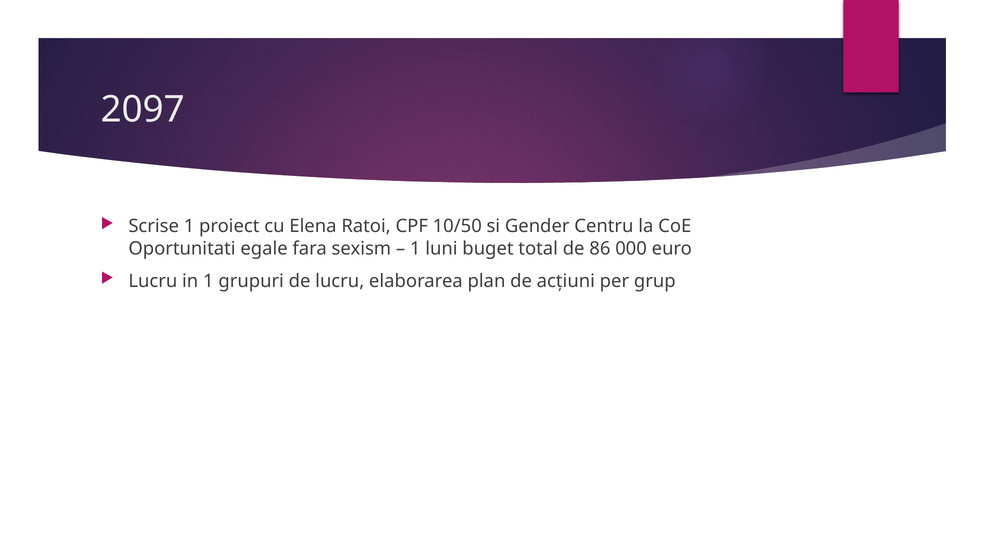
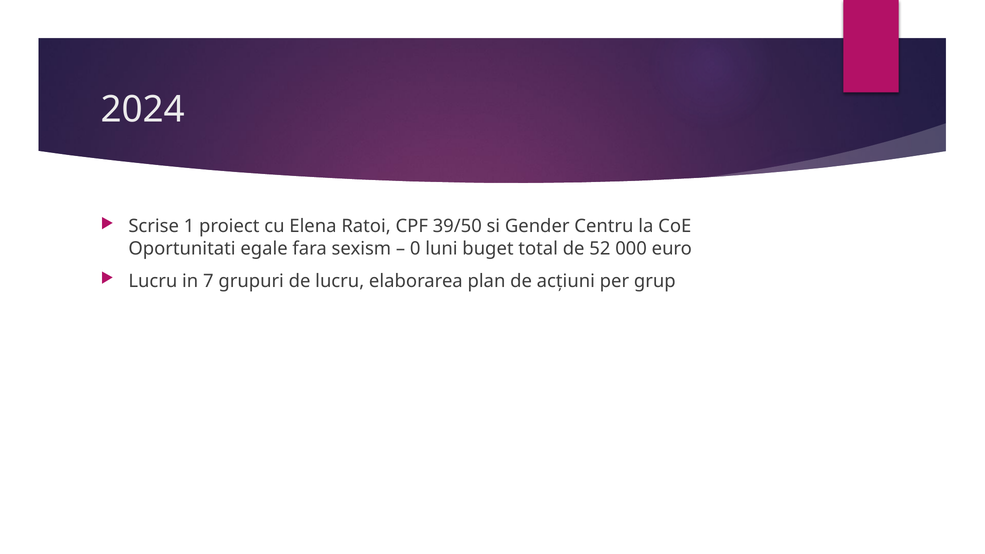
2097: 2097 -> 2024 (143, 110)
10/50: 10/50 -> 39/50 (457, 226)
1: 1 -> 0 (415, 249)
86: 86 -> 52 (600, 249)
in 1: 1 -> 7 (208, 281)
